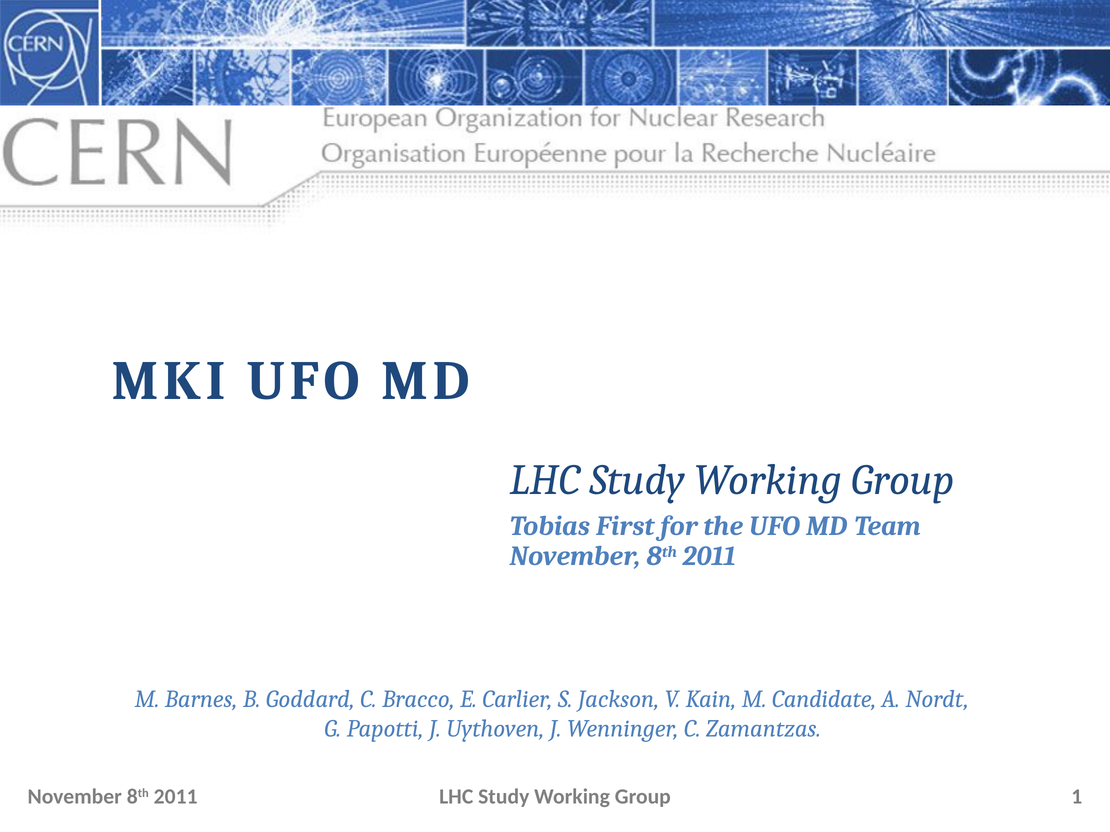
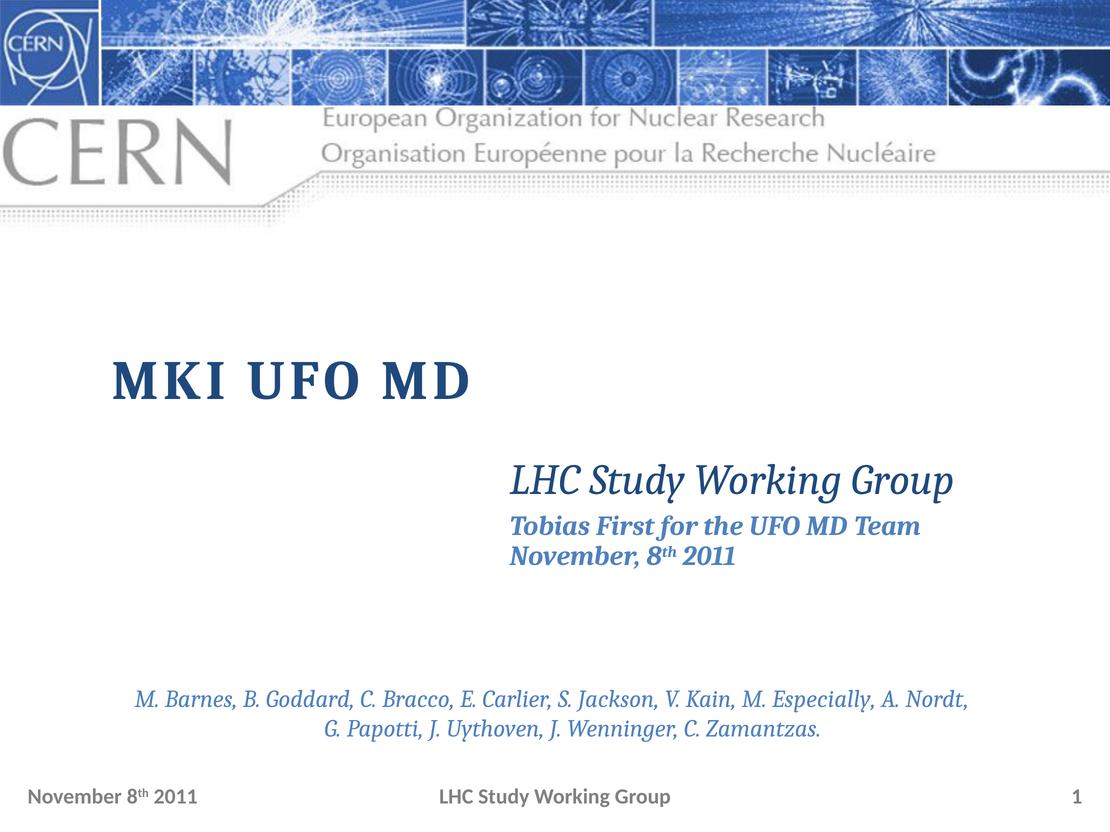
Candidate: Candidate -> Especially (824, 699)
